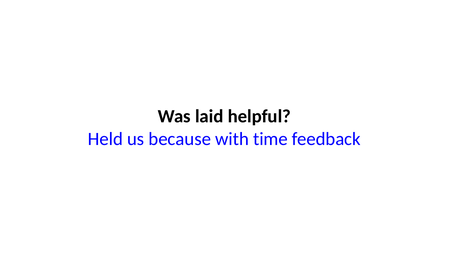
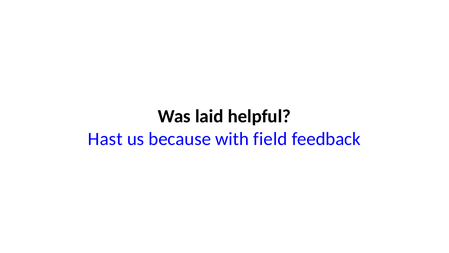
Held: Held -> Hast (105, 139)
time: time -> field (270, 139)
